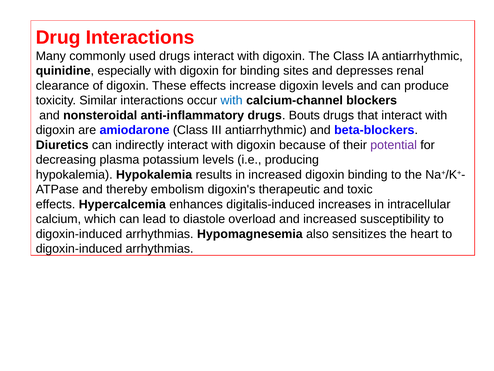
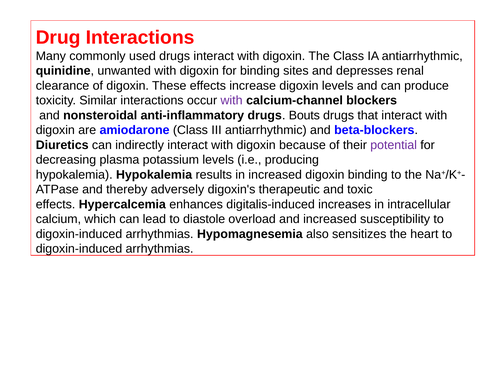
especially: especially -> unwanted (124, 71)
with colour: blue -> purple (232, 100)
embolism: embolism -> adversely (177, 189)
